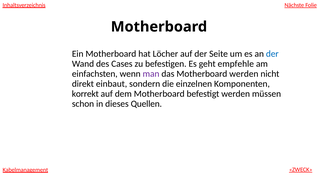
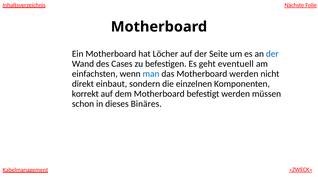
empfehle: empfehle -> eventuell (236, 64)
man colour: purple -> blue (151, 74)
Quellen: Quellen -> Binäres (146, 104)
